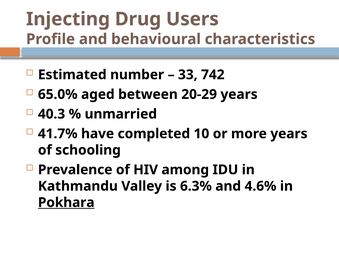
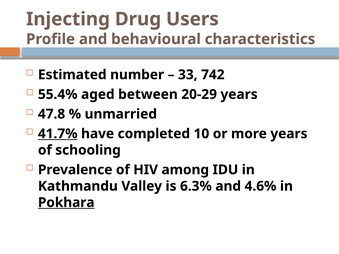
65.0%: 65.0% -> 55.4% (58, 94)
40.3: 40.3 -> 47.8 (52, 114)
41.7% underline: none -> present (58, 134)
